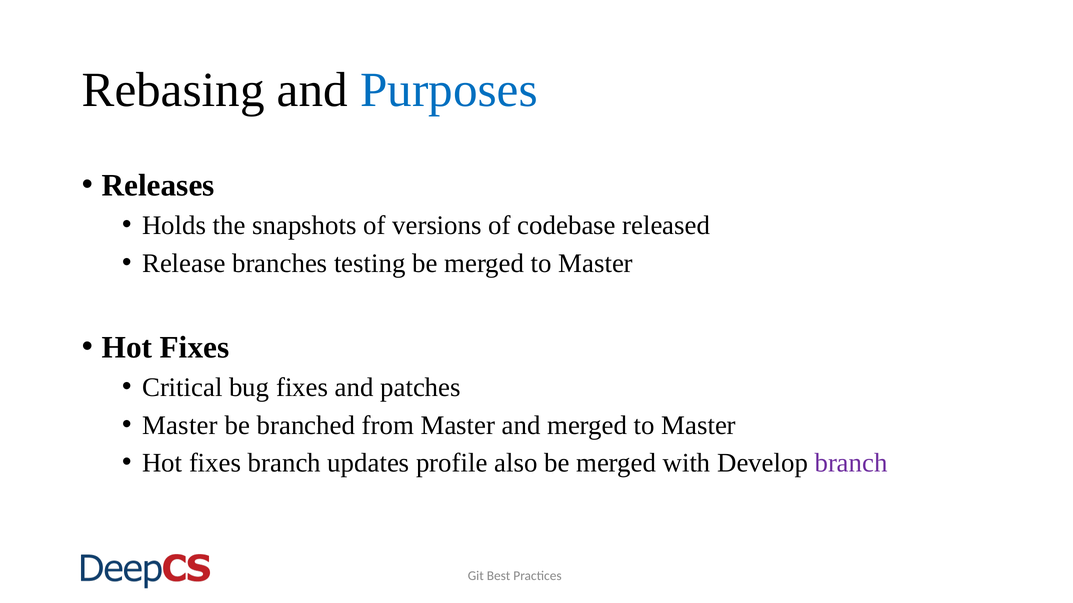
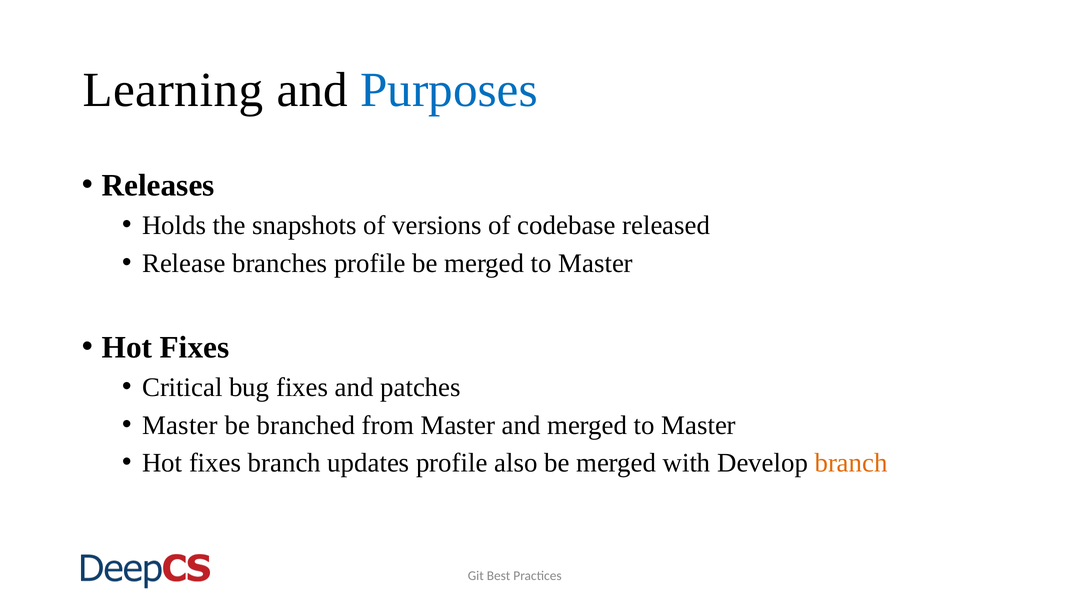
Rebasing: Rebasing -> Learning (173, 90)
branches testing: testing -> profile (370, 264)
branch colour: purple -> orange (851, 463)
